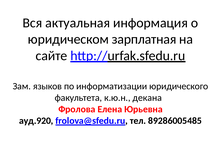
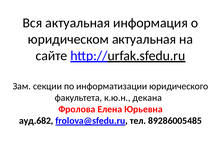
юридическом зарплатная: зарплатная -> актуальная (144, 39)
языков: языков -> секции (47, 86)
ауд.920: ауд.920 -> ауд.682 (36, 121)
